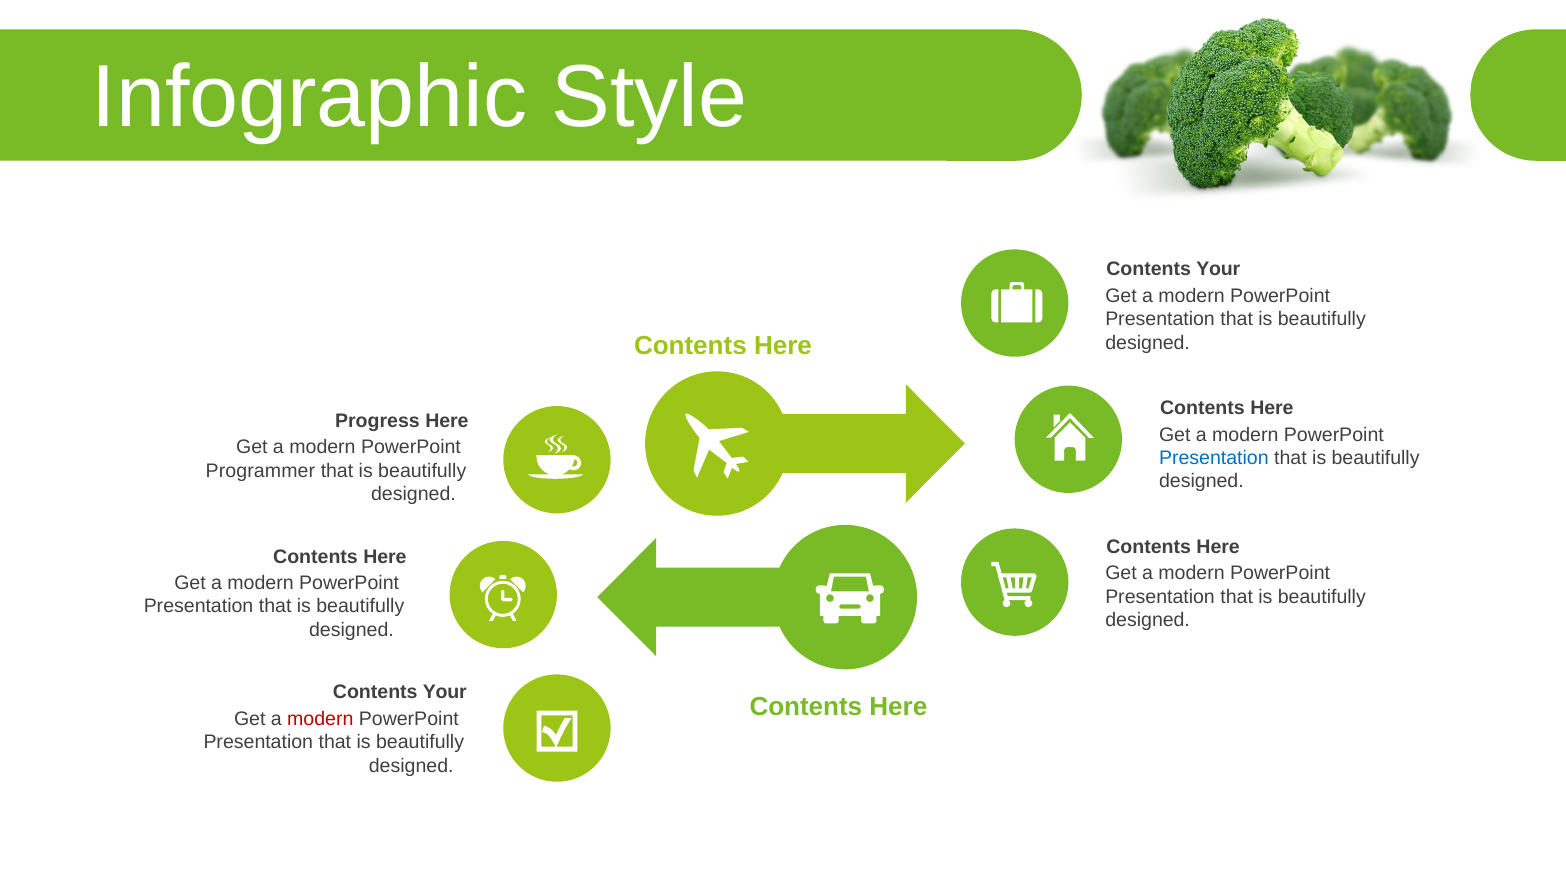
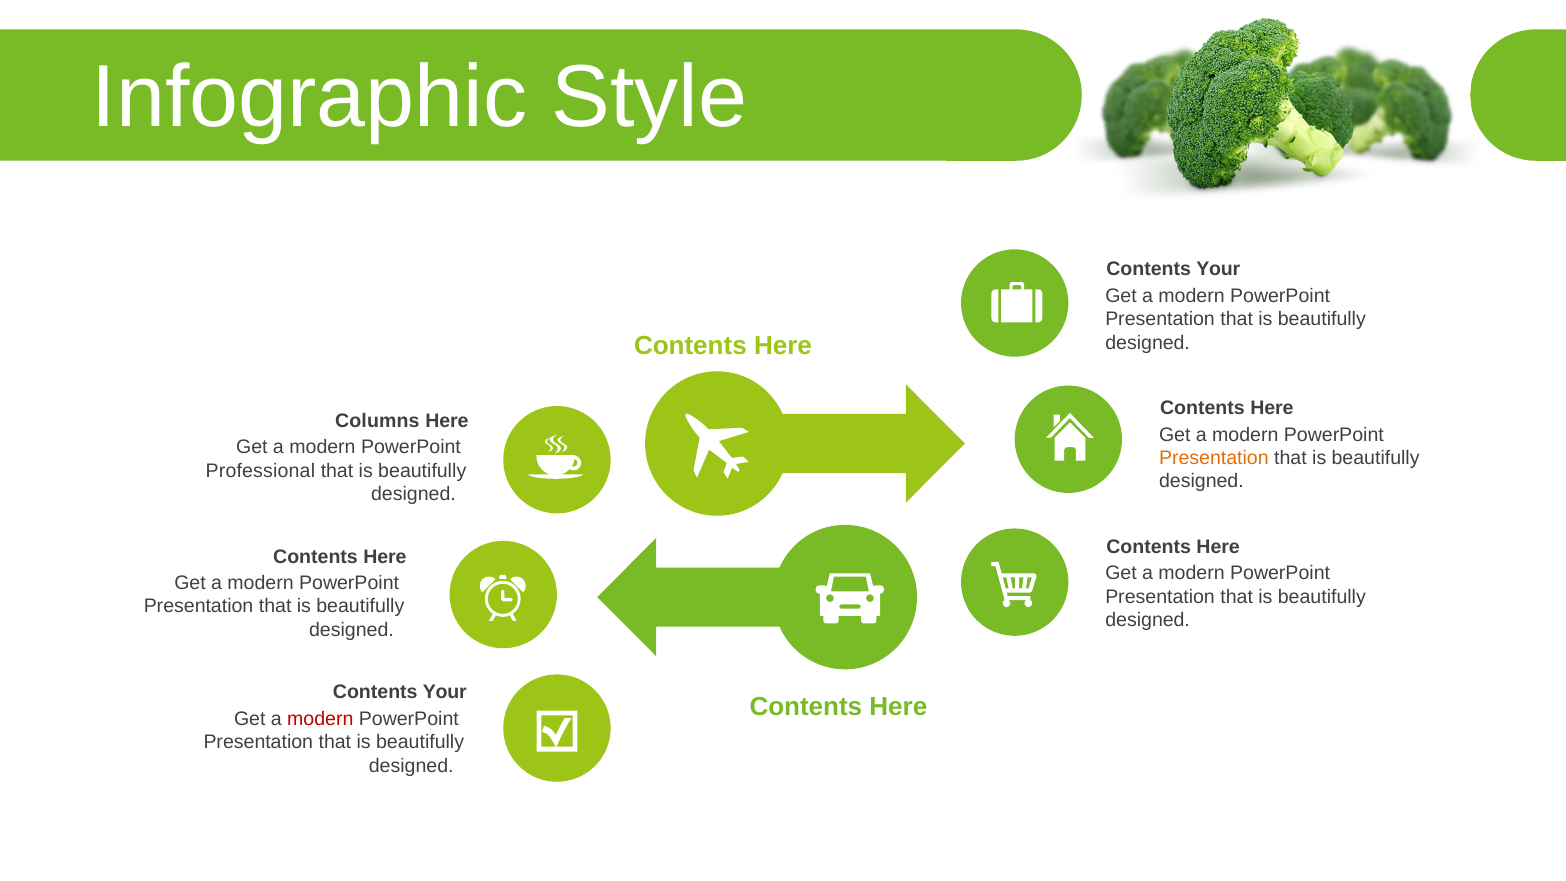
Progress: Progress -> Columns (377, 421)
Presentation colour: blue -> orange (1214, 458)
Programmer: Programmer -> Professional (260, 471)
